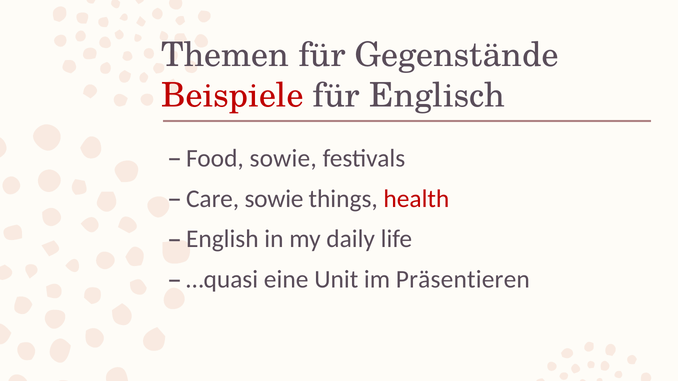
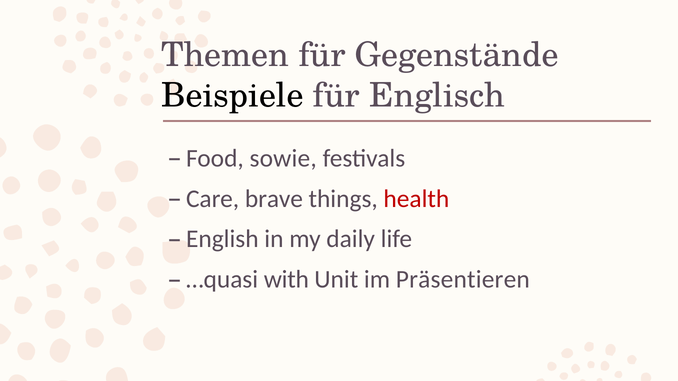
Beispiele colour: red -> black (232, 95)
Care sowie: sowie -> brave (274, 199)
eine: eine -> with (286, 280)
